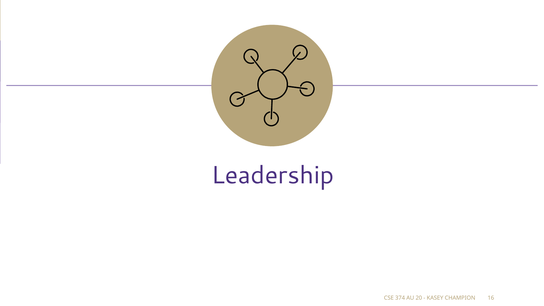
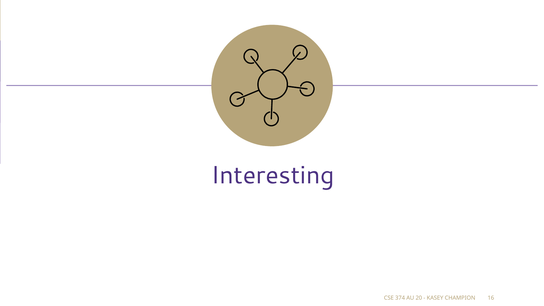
Leadership: Leadership -> Interesting (273, 175)
